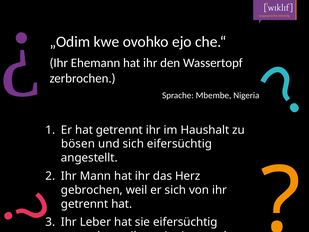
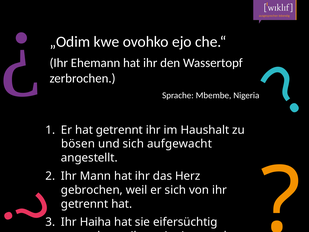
sich eifersüchtig: eifersüchtig -> aufgewacht (180, 144)
Leber: Leber -> Haiha (95, 222)
